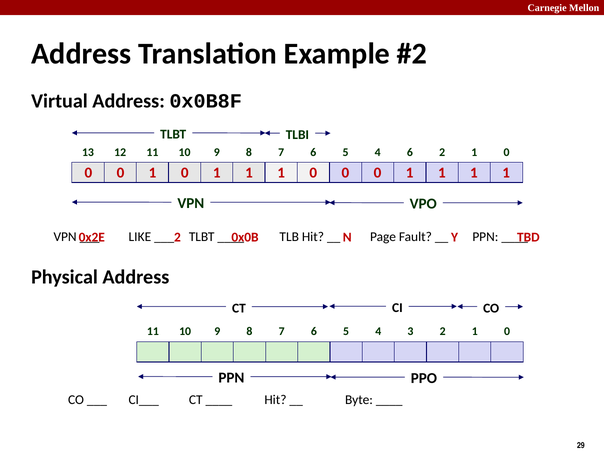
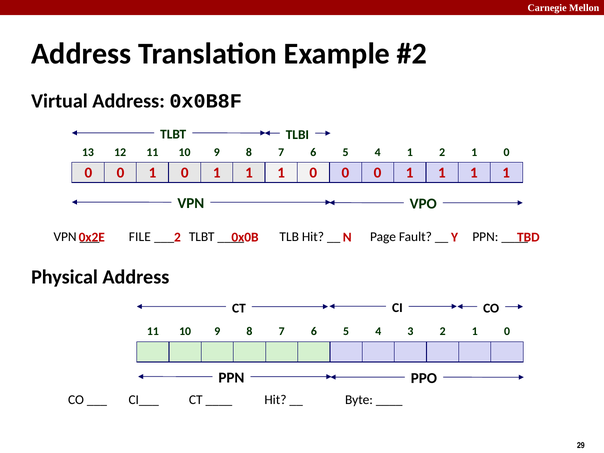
4 6: 6 -> 1 (410, 152)
LIKE: LIKE -> FILE (140, 237)
